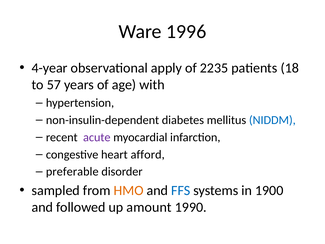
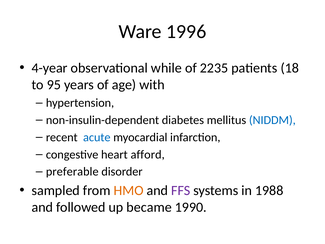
apply: apply -> while (166, 68)
57: 57 -> 95 (54, 85)
acute colour: purple -> blue (97, 137)
FFS colour: blue -> purple (181, 190)
1900: 1900 -> 1988 (269, 190)
amount: amount -> became (149, 207)
